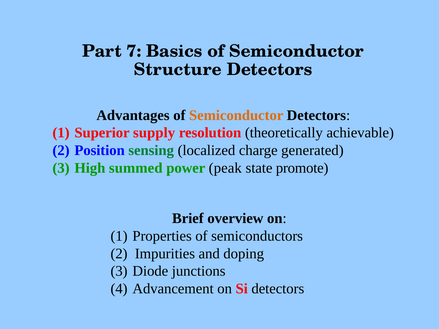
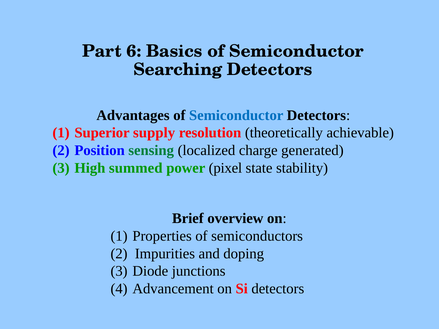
7: 7 -> 6 (134, 51)
Structure: Structure -> Searching (178, 70)
Semiconductor colour: orange -> blue (236, 115)
peak: peak -> pixel (225, 168)
promote: promote -> stability (302, 168)
